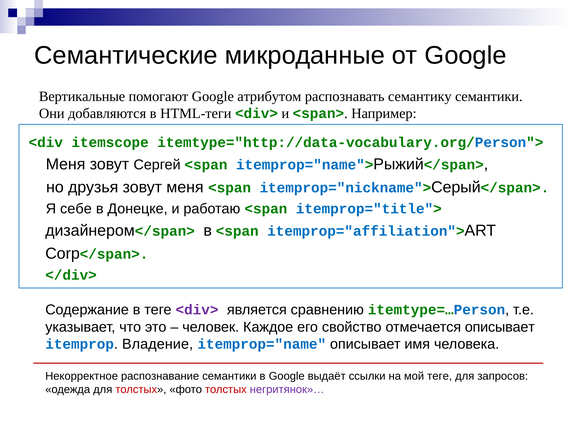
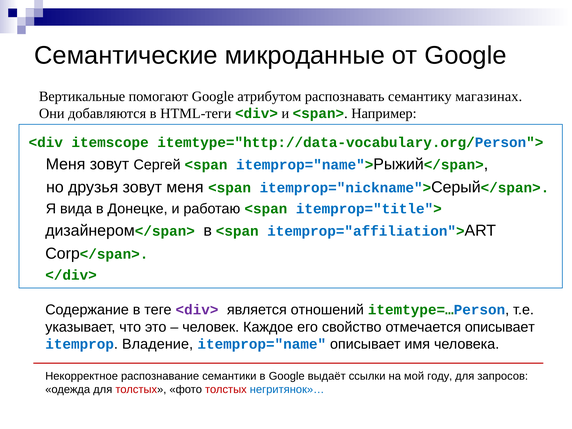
семантику семантики: семантики -> магазинах (489, 96)
себе: себе -> вида (76, 209)
сравнению: сравнению -> отношений (327, 310)
мой теге: теге -> году (440, 376)
негритянок»… colour: purple -> blue (287, 390)
